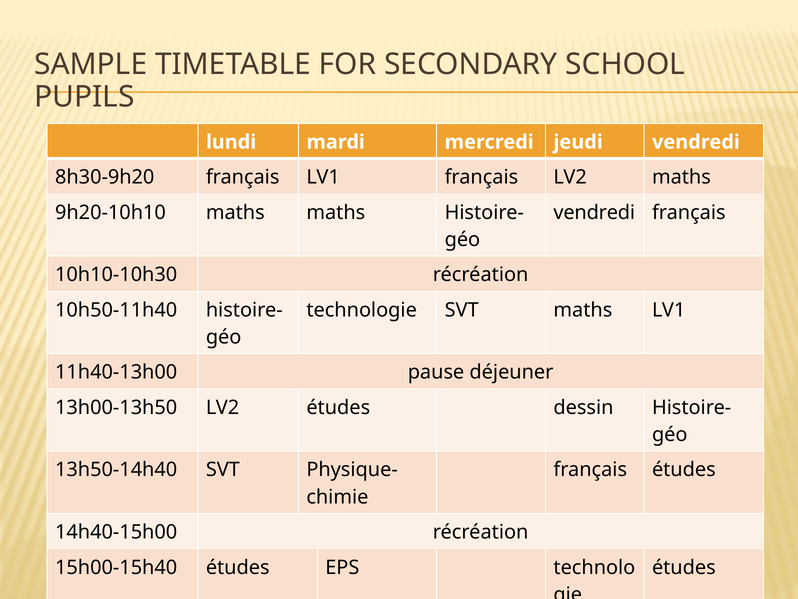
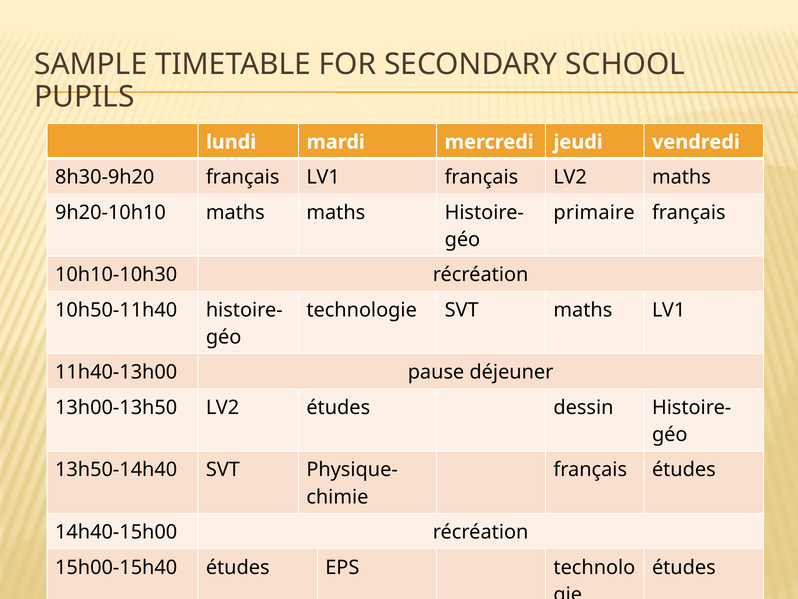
vendredi: vendredi -> primaire (594, 212)
